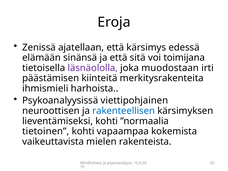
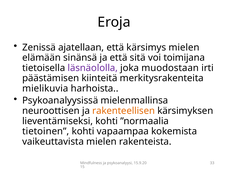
kärsimys edessä: edessä -> mielen (184, 47)
ihmismieli: ihmismieli -> mielikuvia (45, 88)
viettipohjainen: viettipohjainen -> mielenmallinsa (134, 101)
rakenteellisen colour: blue -> orange (124, 111)
